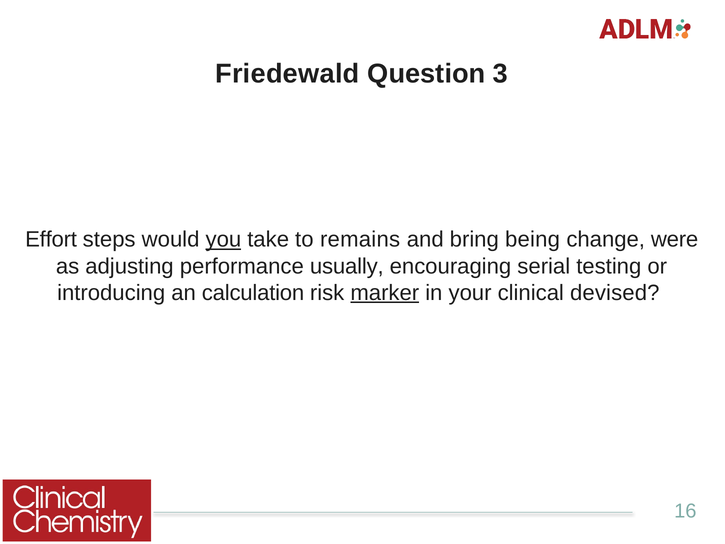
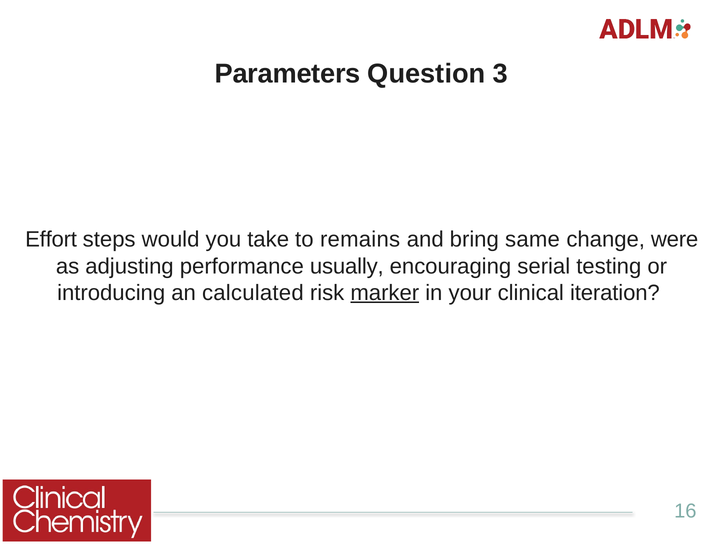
Friedewald: Friedewald -> Parameters (288, 74)
you underline: present -> none (223, 240)
being: being -> same (533, 240)
calculation: calculation -> calculated (253, 293)
devised: devised -> iteration (615, 293)
